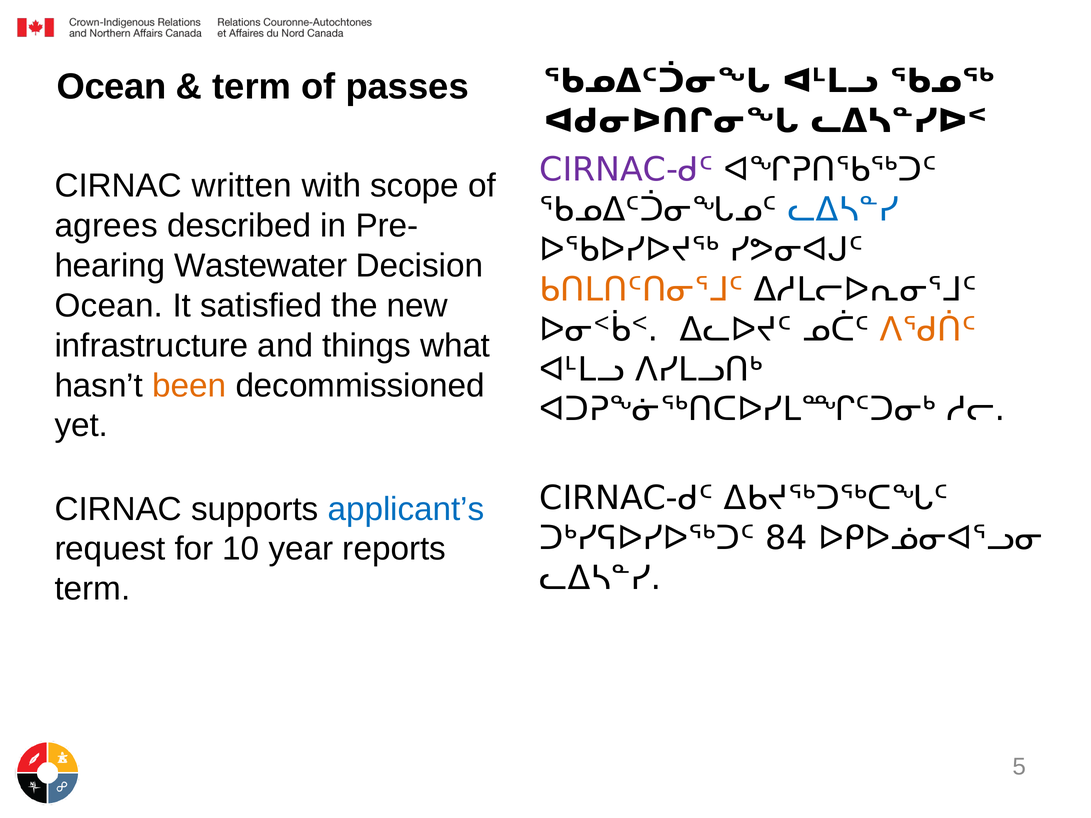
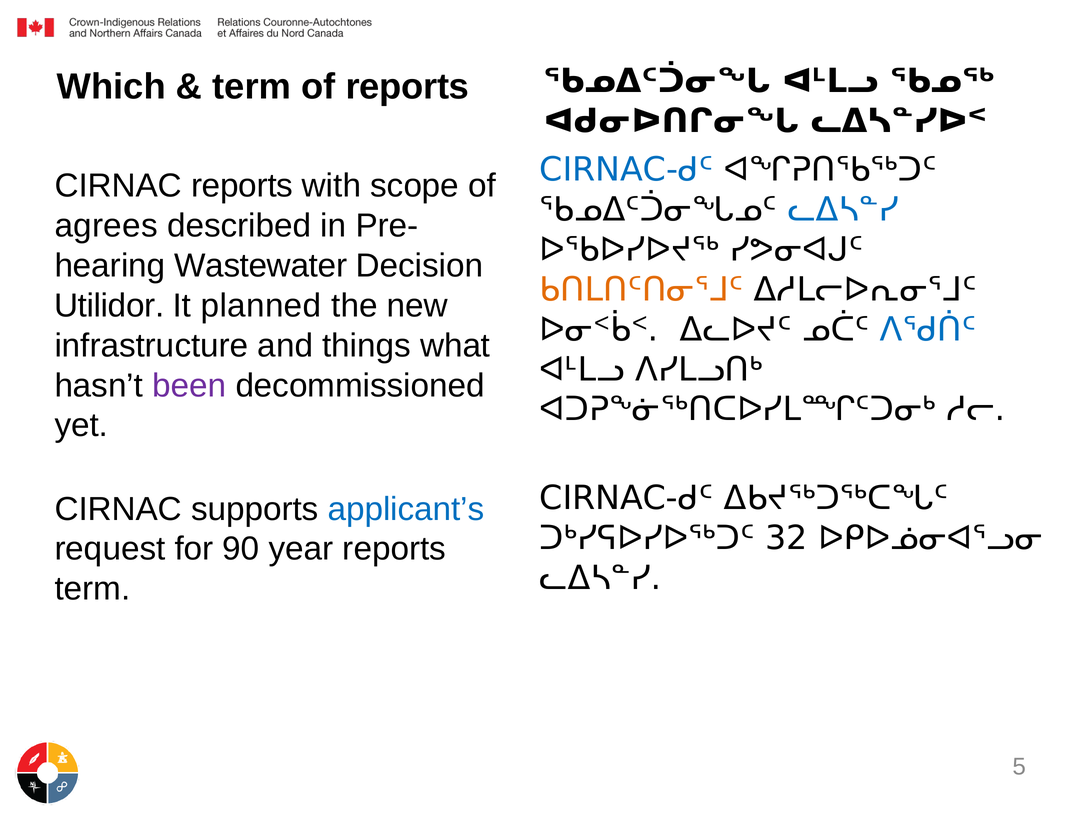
Ocean: Ocean -> Which (111, 87)
of passes: passes -> reports (407, 87)
CIRNAC-ᑯᑦ colour: purple -> blue (626, 170)
CIRNAC written: written -> reports (242, 186)
Ocean: Ocean -> Utilidor (109, 306)
satisfied: satisfied -> planned (261, 306)
ᐱᖁᑏᑦ colour: orange -> blue (928, 330)
been colour: orange -> purple (189, 386)
84: 84 -> 32 (786, 539)
10: 10 -> 90 (241, 549)
